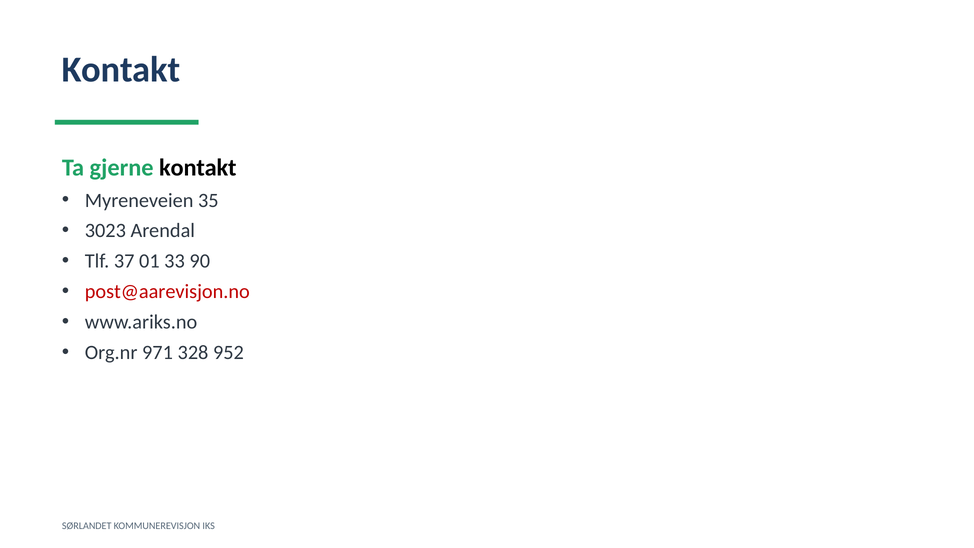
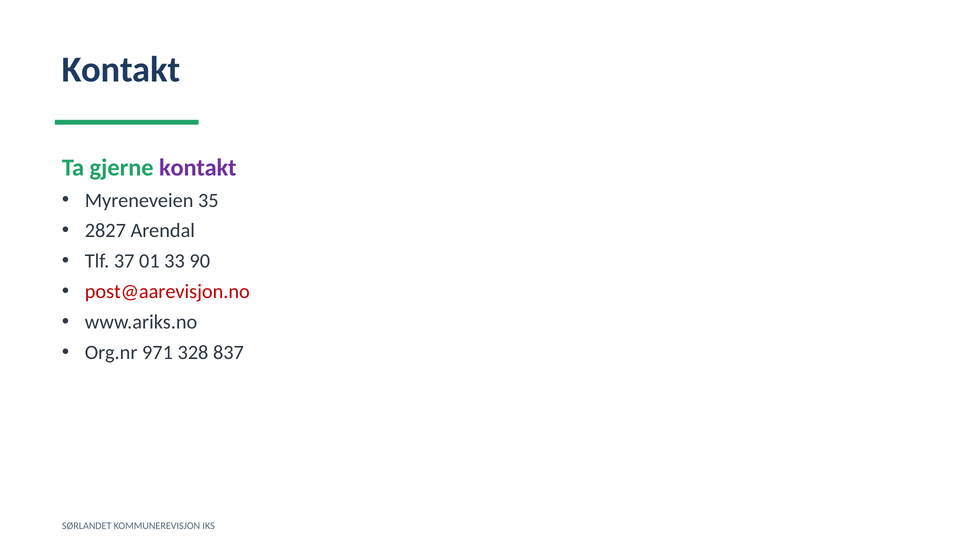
kontakt colour: black -> purple (198, 168)
3023: 3023 -> 2827 (105, 231)
952: 952 -> 837 (228, 353)
